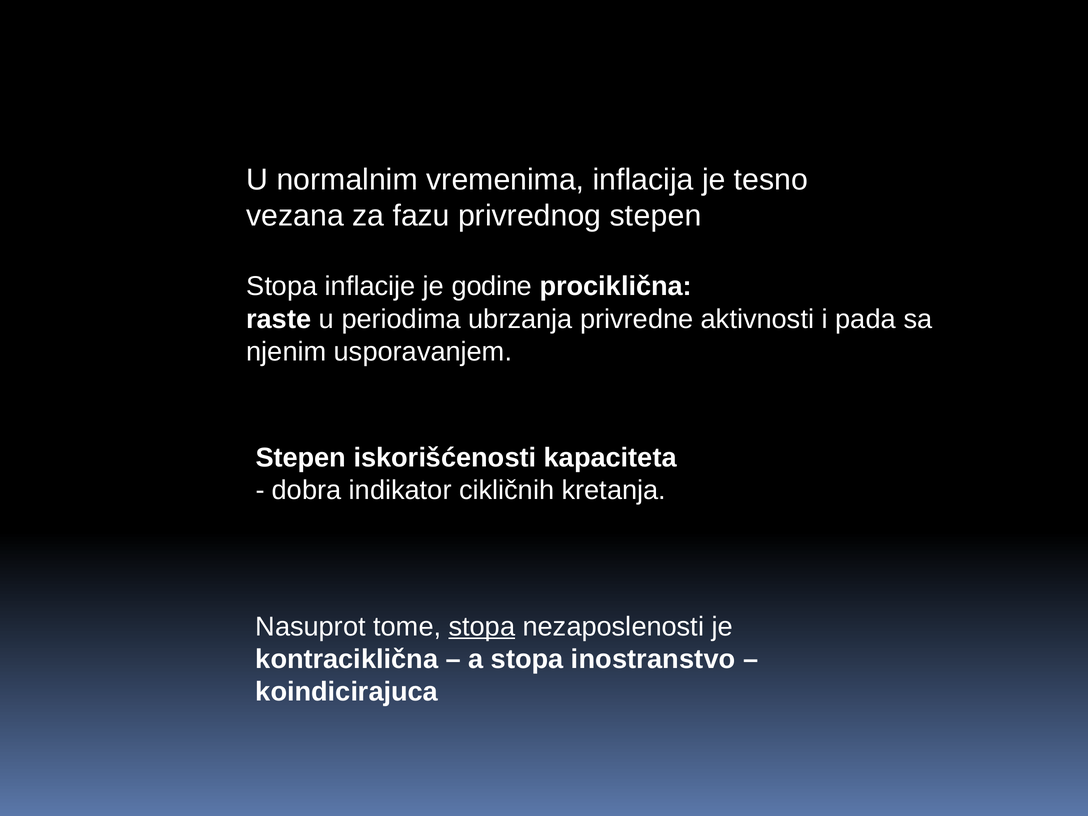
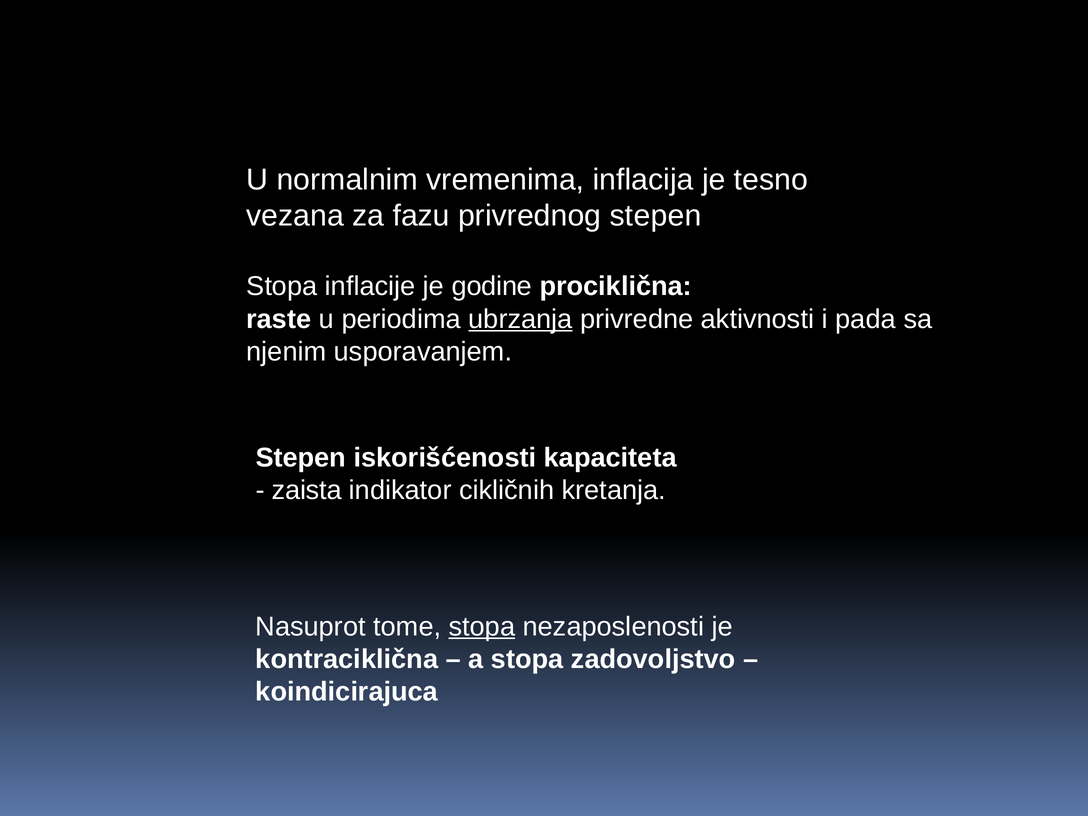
ubrzanja underline: none -> present (520, 319)
dobra: dobra -> zaista (307, 490)
inostranstvo: inostranstvo -> zadovoljstvo (653, 659)
